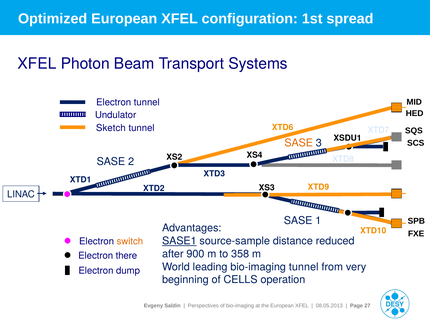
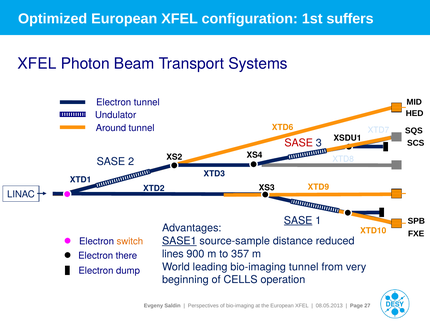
spread: spread -> suffers (350, 19)
Sketch: Sketch -> Around (111, 128)
SASE colour: orange -> red (299, 143)
SASE underline: none -> present (298, 220)
after: after -> lines (173, 254)
358: 358 -> 357 (240, 254)
